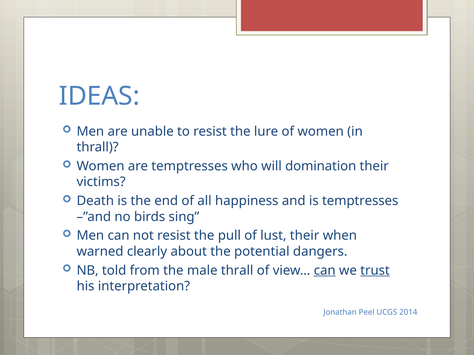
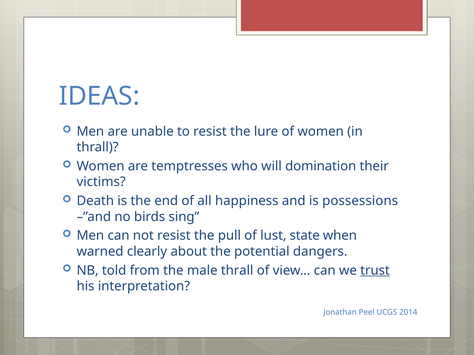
is temptresses: temptresses -> possessions (360, 201)
lust their: their -> state (305, 236)
can underline: present -> none (325, 271)
